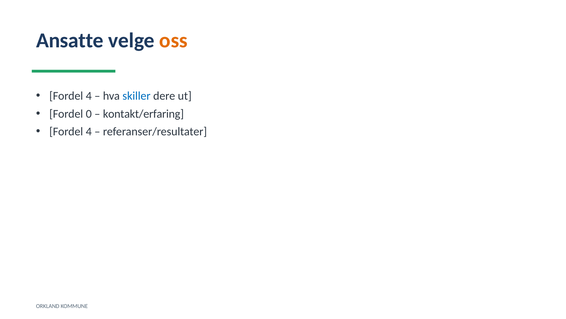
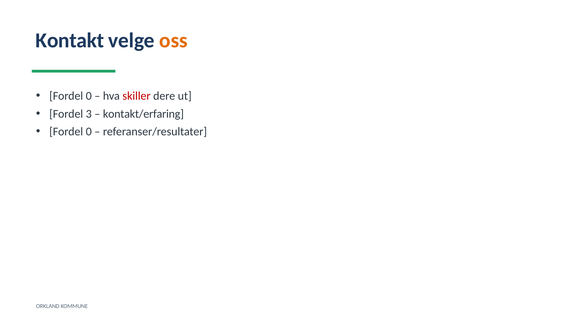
Ansatte: Ansatte -> Kontakt (70, 40)
4: 4 -> 0 (89, 96)
skiller colour: blue -> red (137, 96)
0: 0 -> 3 (89, 114)
4: 4 -> 0 (89, 131)
